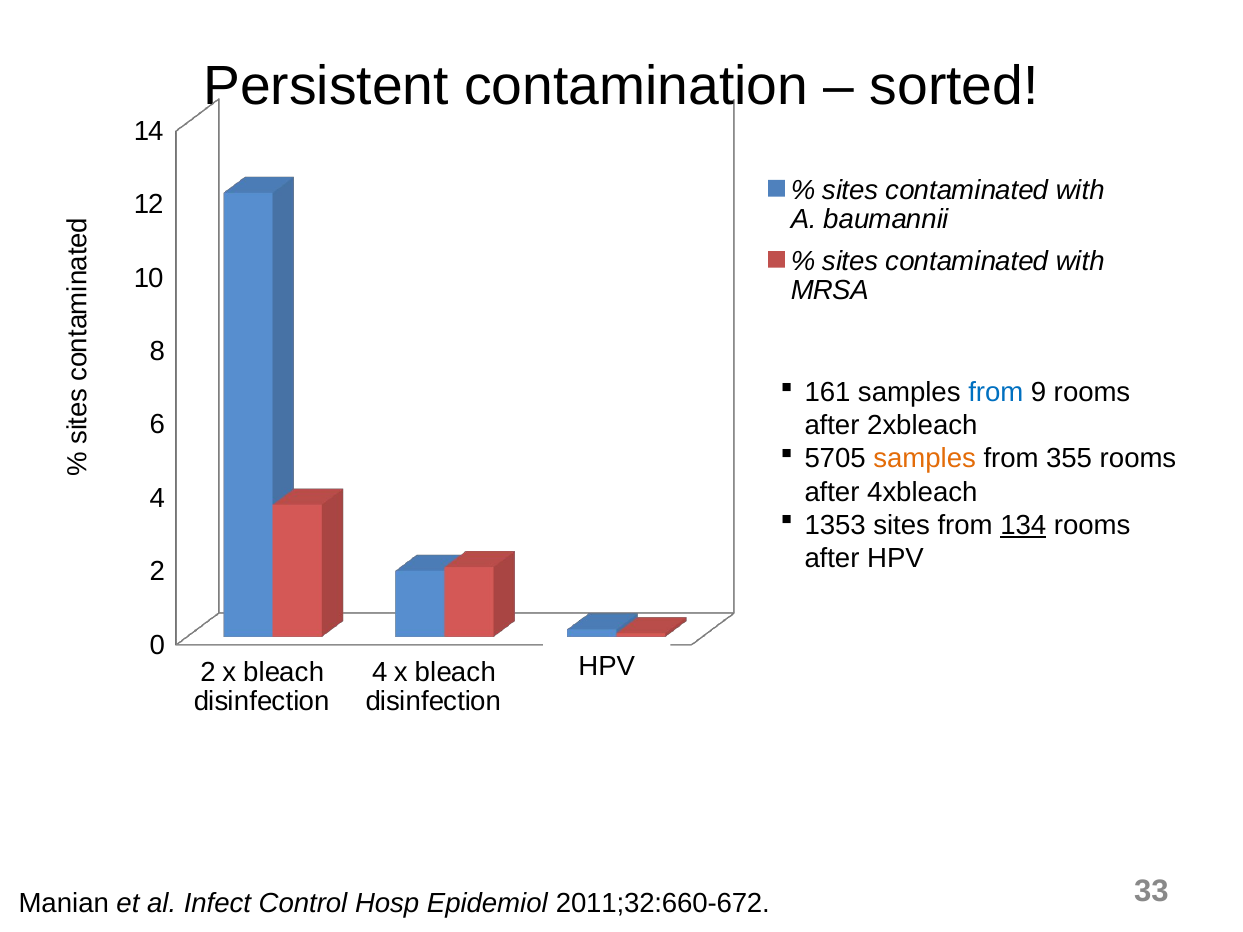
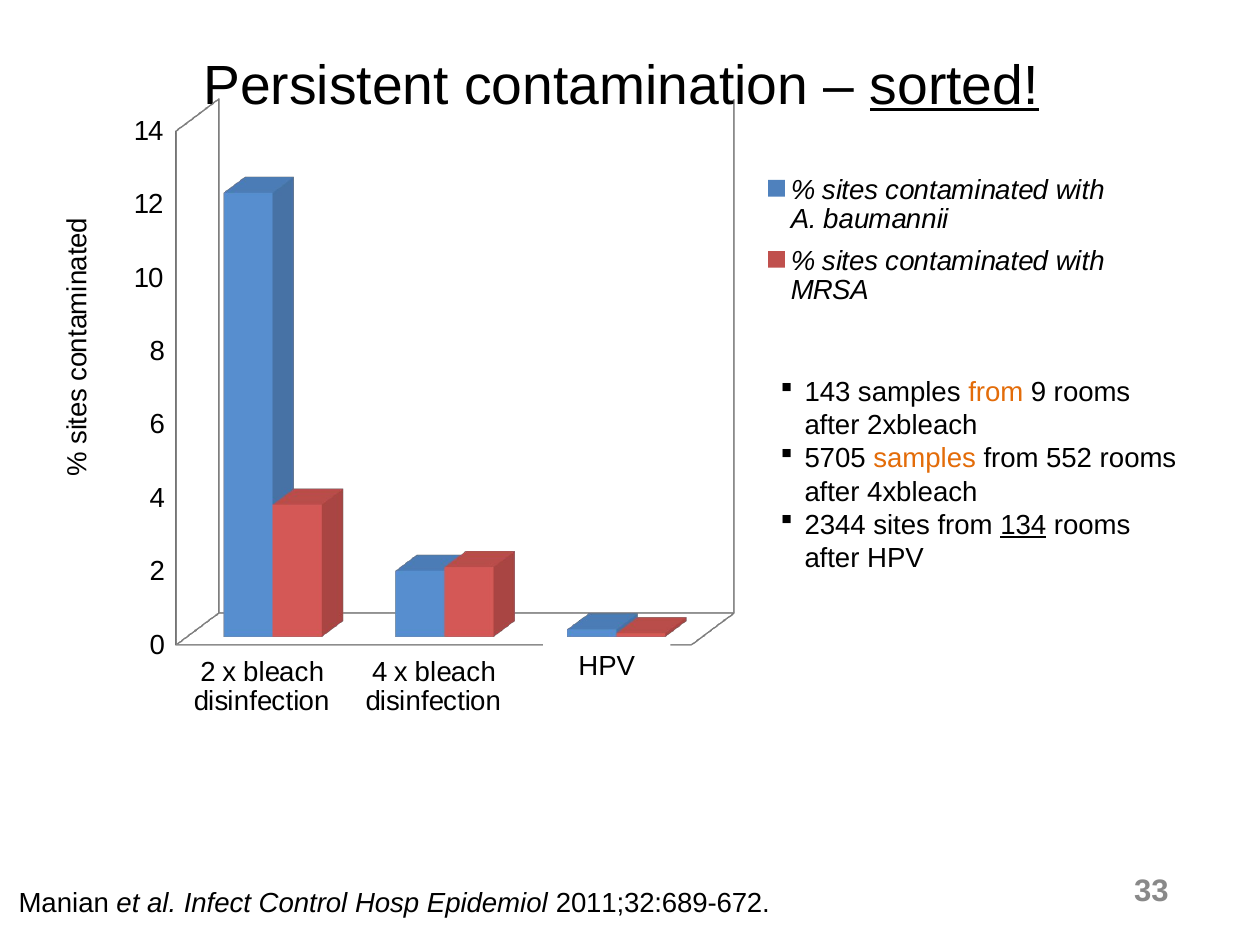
sorted underline: none -> present (954, 86)
161: 161 -> 143 (828, 393)
from colour: blue -> orange (996, 393)
355: 355 -> 552 (1069, 459)
1353: 1353 -> 2344 (835, 525)
2011;32:660-672: 2011;32:660-672 -> 2011;32:689-672 (663, 904)
